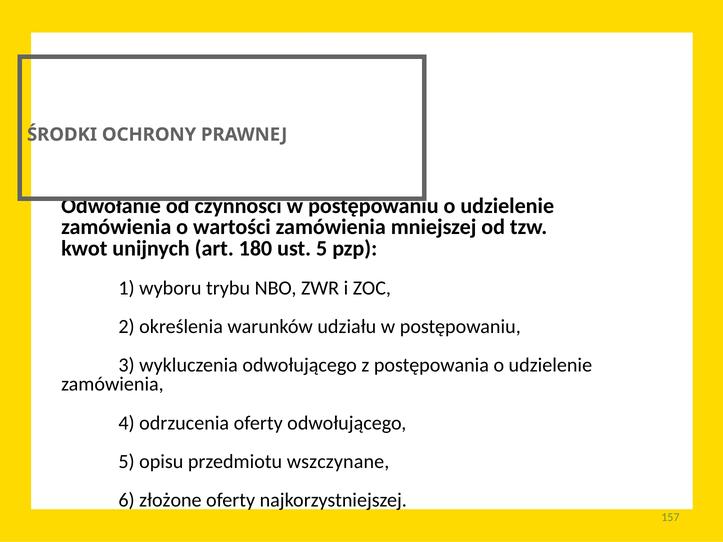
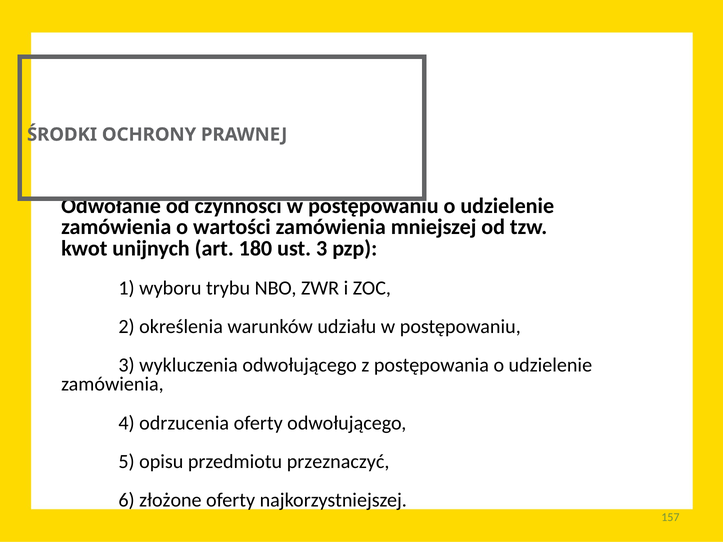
ust 5: 5 -> 3 (322, 248)
wszczynane: wszczynane -> przeznaczyć (338, 462)
